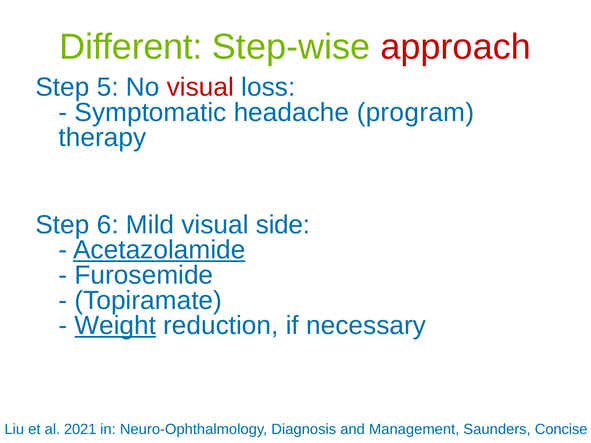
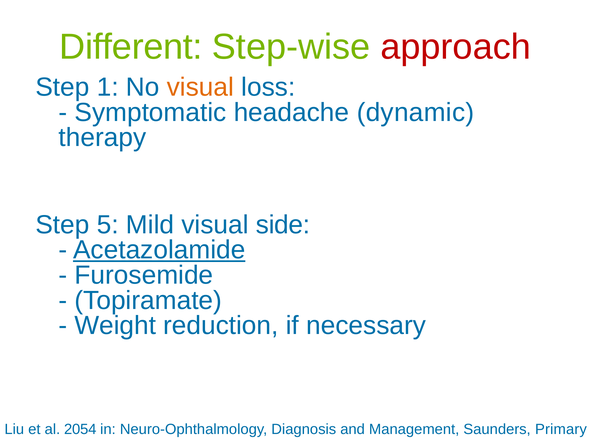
5: 5 -> 1 (108, 87)
visual colour: red -> orange (200, 87)
program: program -> dynamic (415, 112)
6: 6 -> 5 (108, 225)
Weight underline: present -> none (115, 326)
2021: 2021 -> 2054 (80, 430)
Concise: Concise -> Primary (561, 430)
